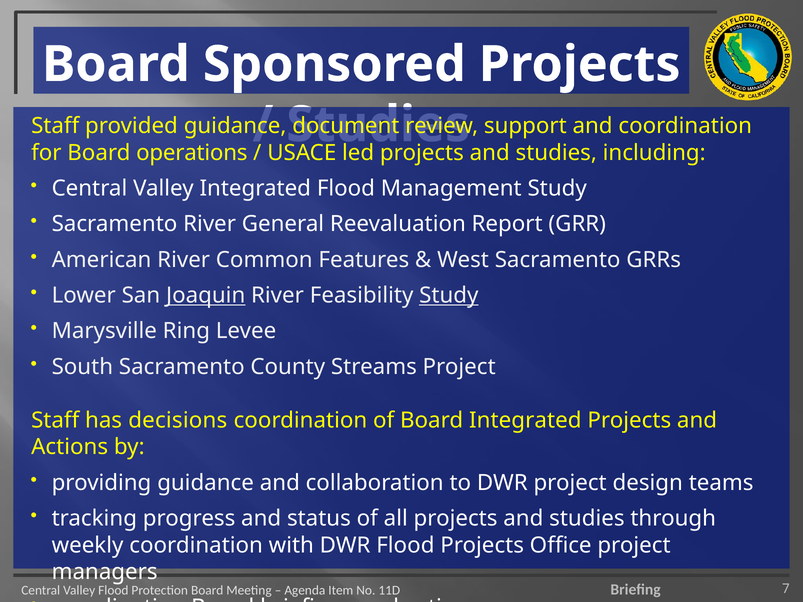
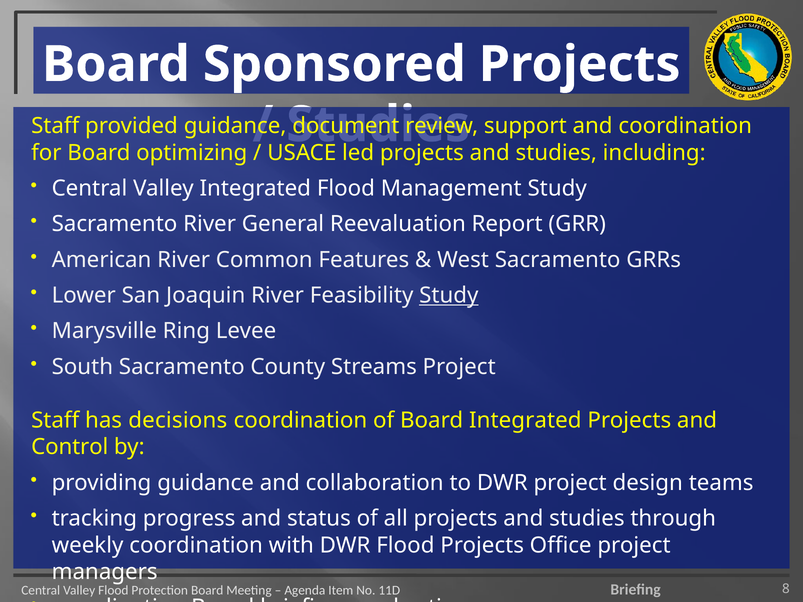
operations: operations -> optimizing (192, 153)
Joaquin underline: present -> none (206, 296)
Actions: Actions -> Control (70, 447)
7: 7 -> 8 (786, 589)
